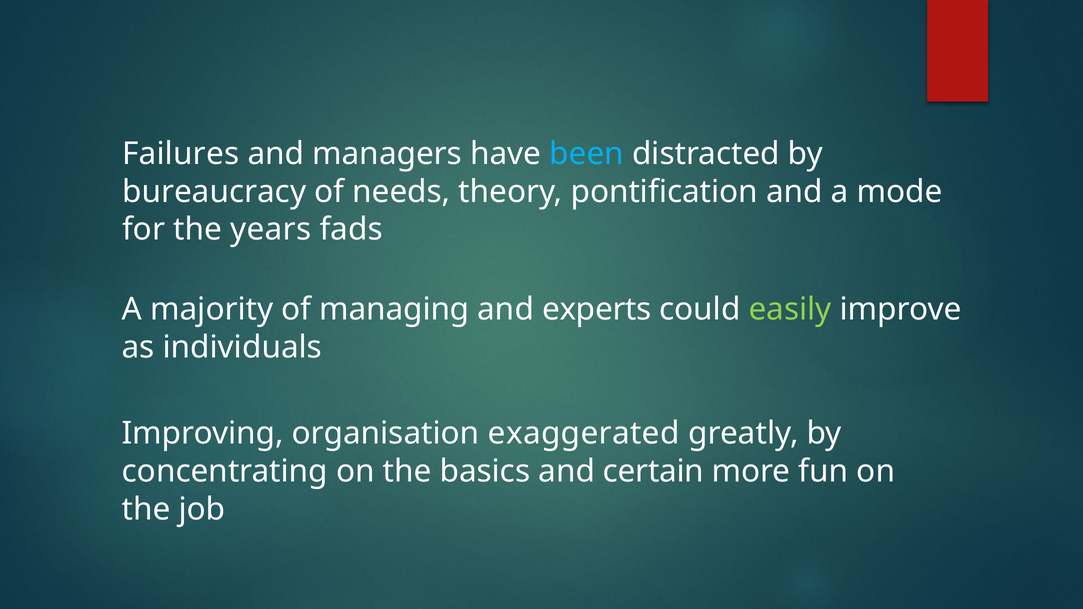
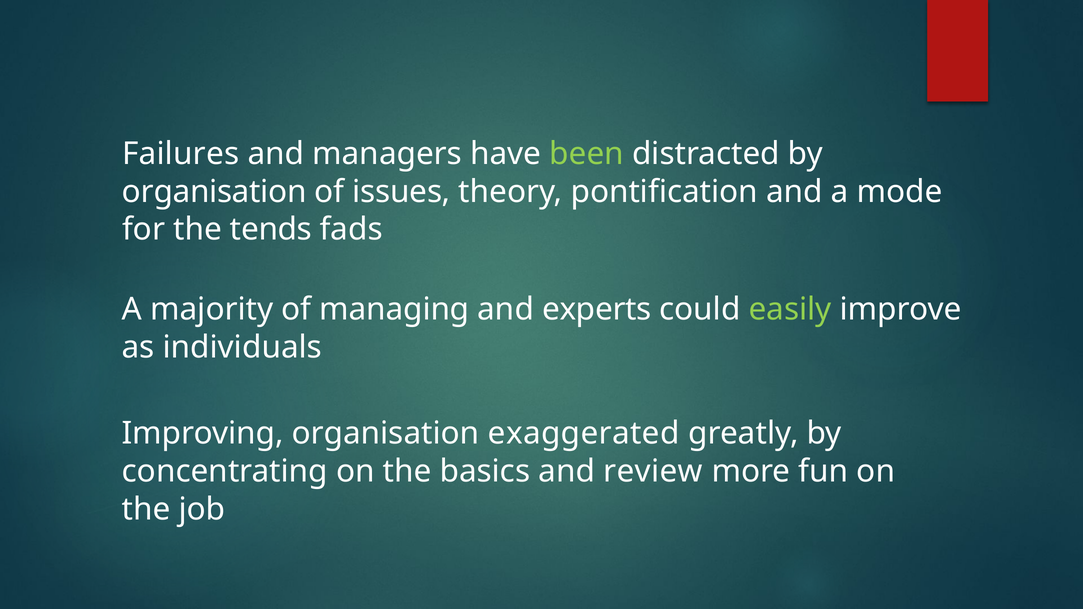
been colour: light blue -> light green (587, 154)
bureaucracy: bureaucracy -> organisation (214, 192)
needs: needs -> issues (401, 192)
years: years -> tends (271, 230)
certain: certain -> review (653, 472)
